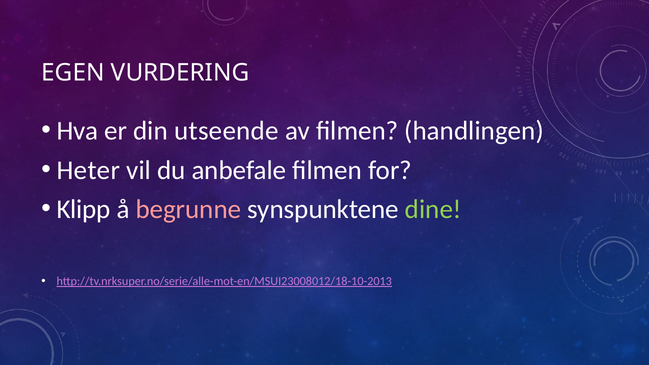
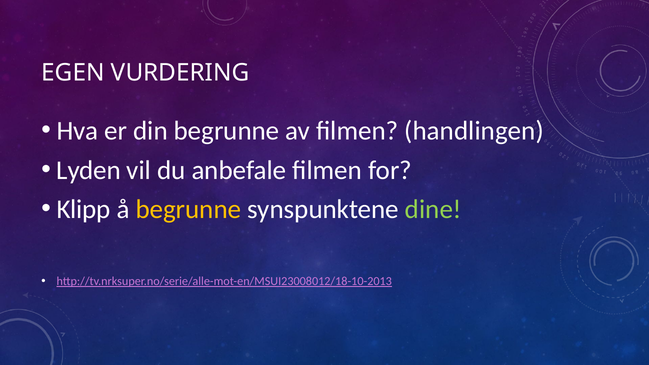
din utseende: utseende -> begrunne (227, 131)
Heter: Heter -> Lyden (89, 170)
begrunne colour: pink -> yellow (188, 209)
